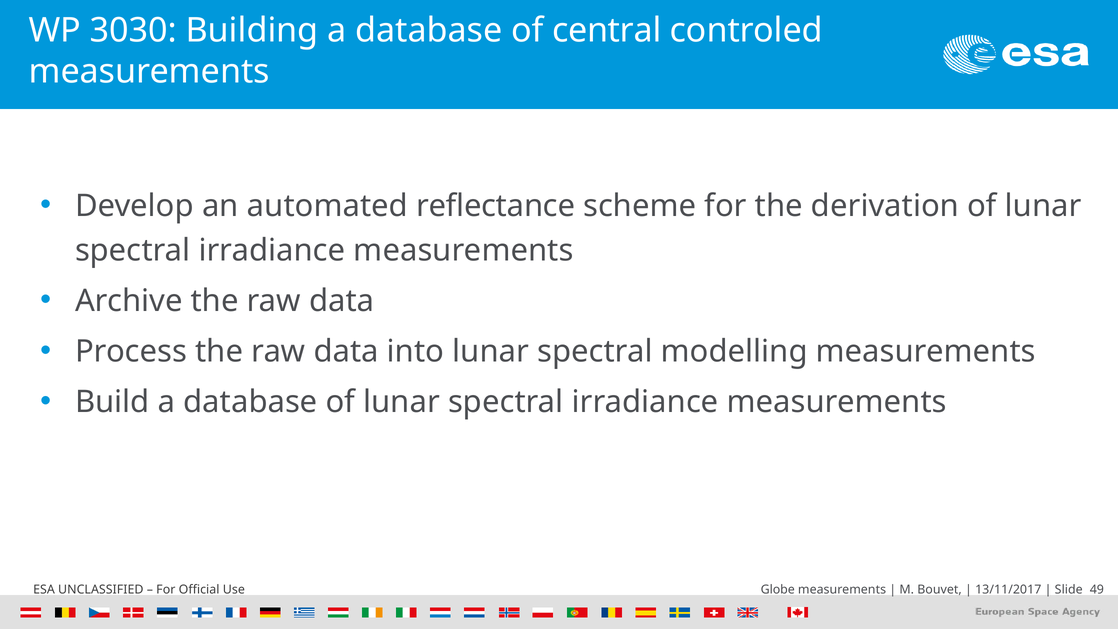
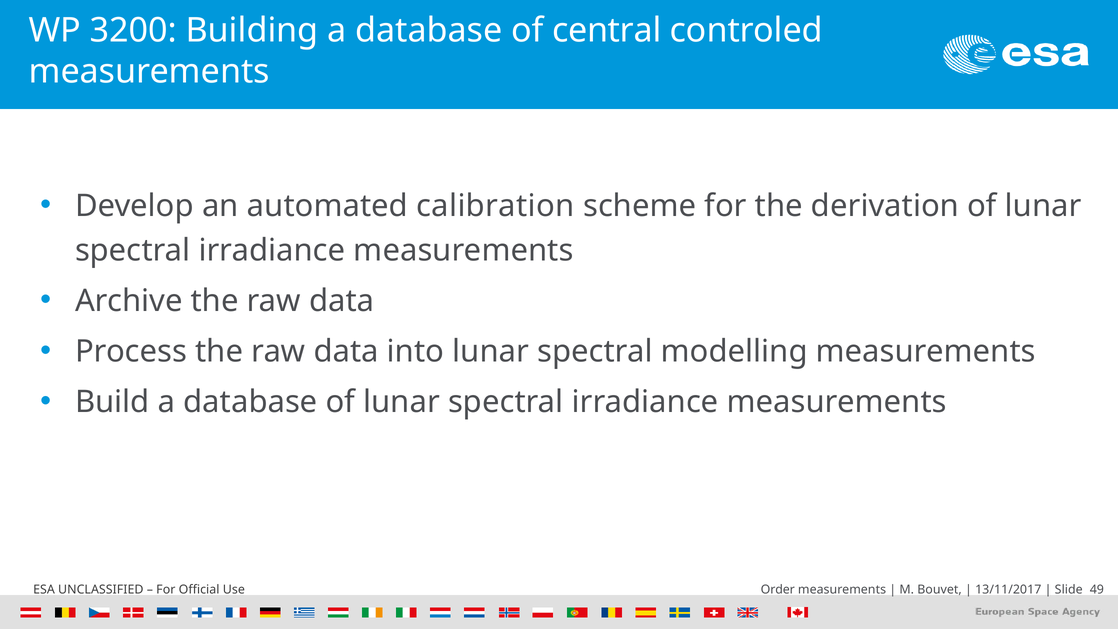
3030: 3030 -> 3200 (133, 30)
reflectance: reflectance -> calibration (495, 206)
Globe: Globe -> Order (778, 590)
